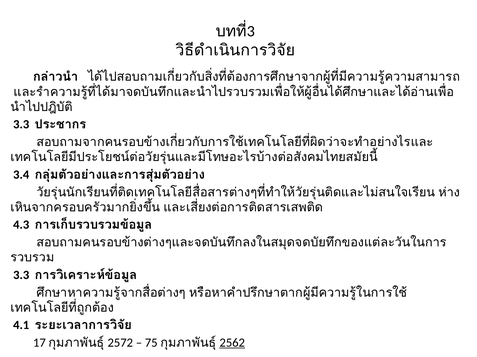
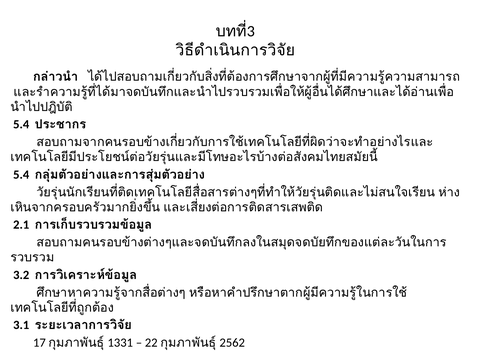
3.3: 3.3 -> 5.4 (21, 125)
3.4: 3.4 -> 5.4 (21, 175)
4.3: 4.3 -> 2.1 (21, 225)
3.3: 3.3 -> 3.2 (21, 276)
4.1: 4.1 -> 3.1 (21, 326)
2572: 2572 -> 1331 (120, 343)
75: 75 -> 22 (151, 343)
2562 underline: present -> none (232, 343)
